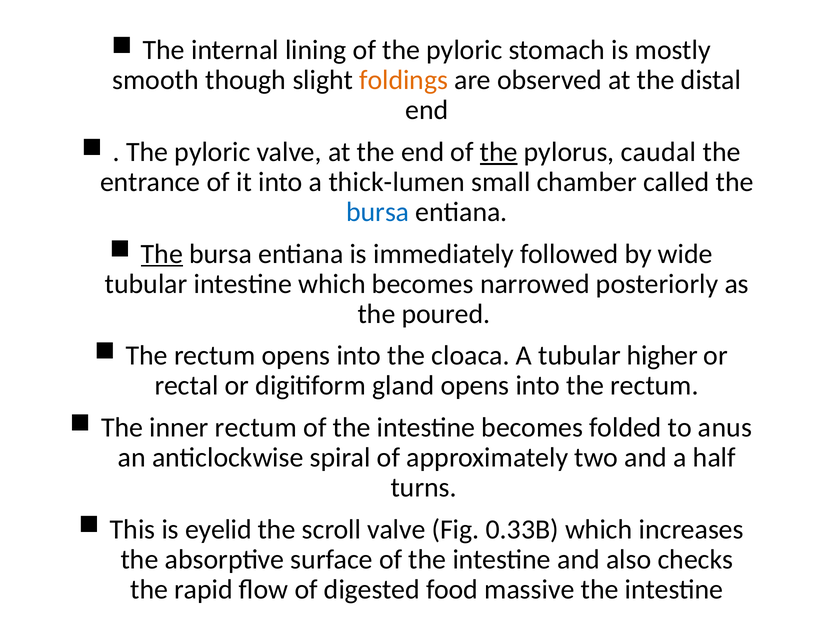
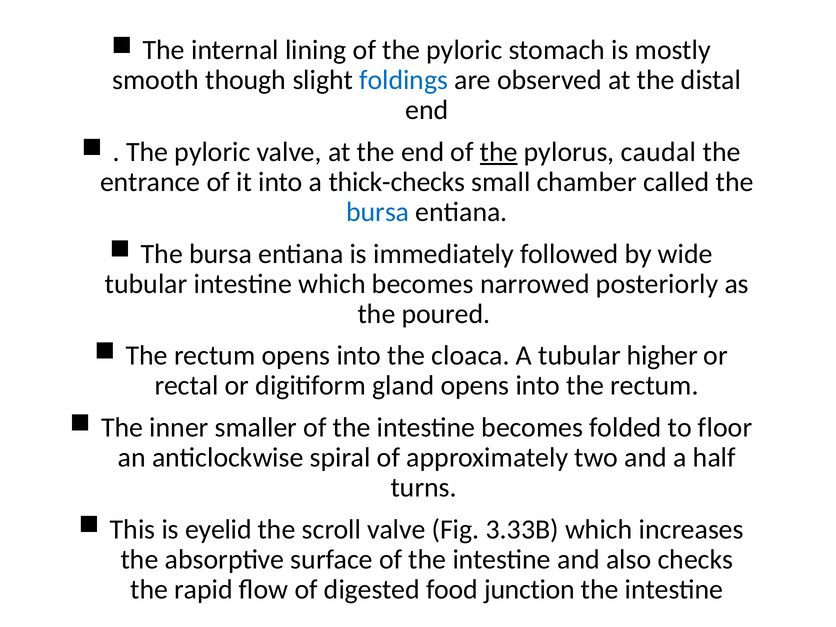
foldings colour: orange -> blue (404, 80)
thick-lumen: thick-lumen -> thick-checks (397, 182)
The underline: present -> none (162, 254)
inner rectum: rectum -> smaller (256, 427)
anus: anus -> floor (725, 427)
0.33B: 0.33B -> 3.33B (522, 529)
massive: massive -> junction (530, 589)
